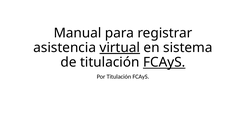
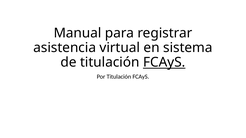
virtual underline: present -> none (120, 48)
